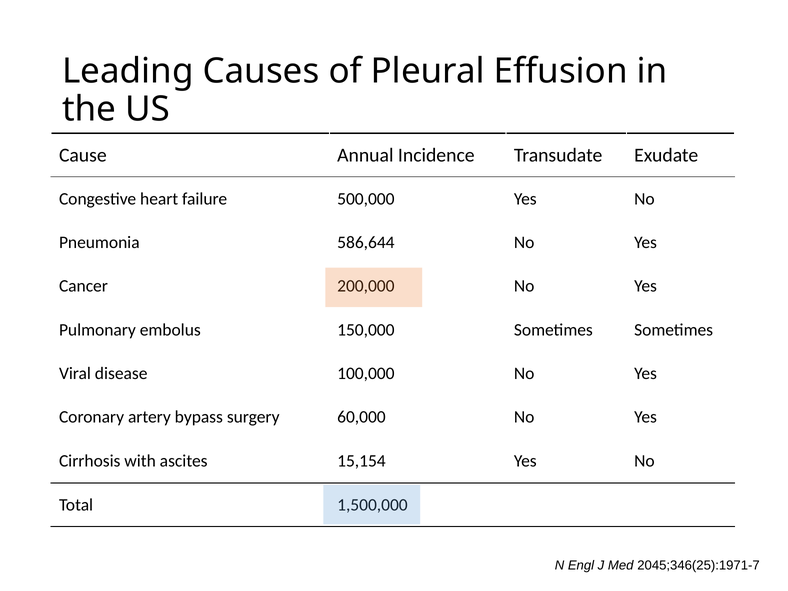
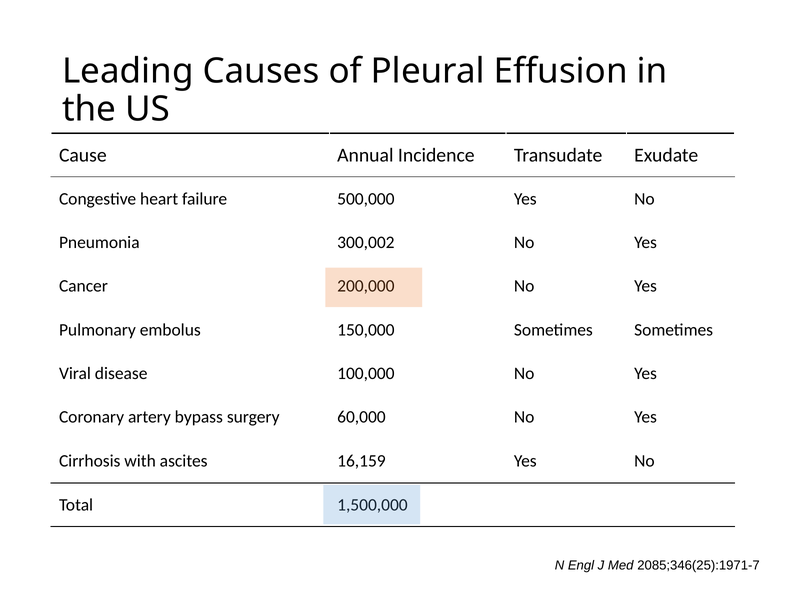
586,644: 586,644 -> 300,002 (366, 242)
15,154: 15,154 -> 16,159 (361, 461)
2045;346(25):1971-7: 2045;346(25):1971-7 -> 2085;346(25):1971-7 (699, 565)
